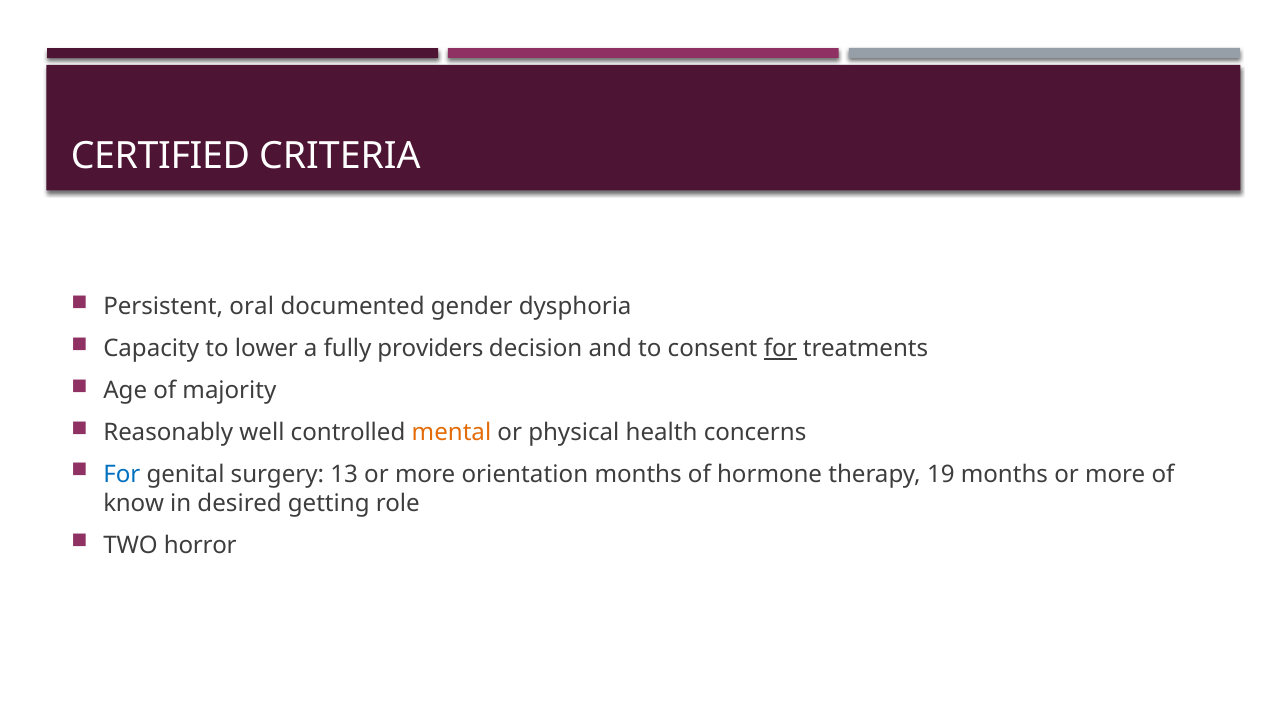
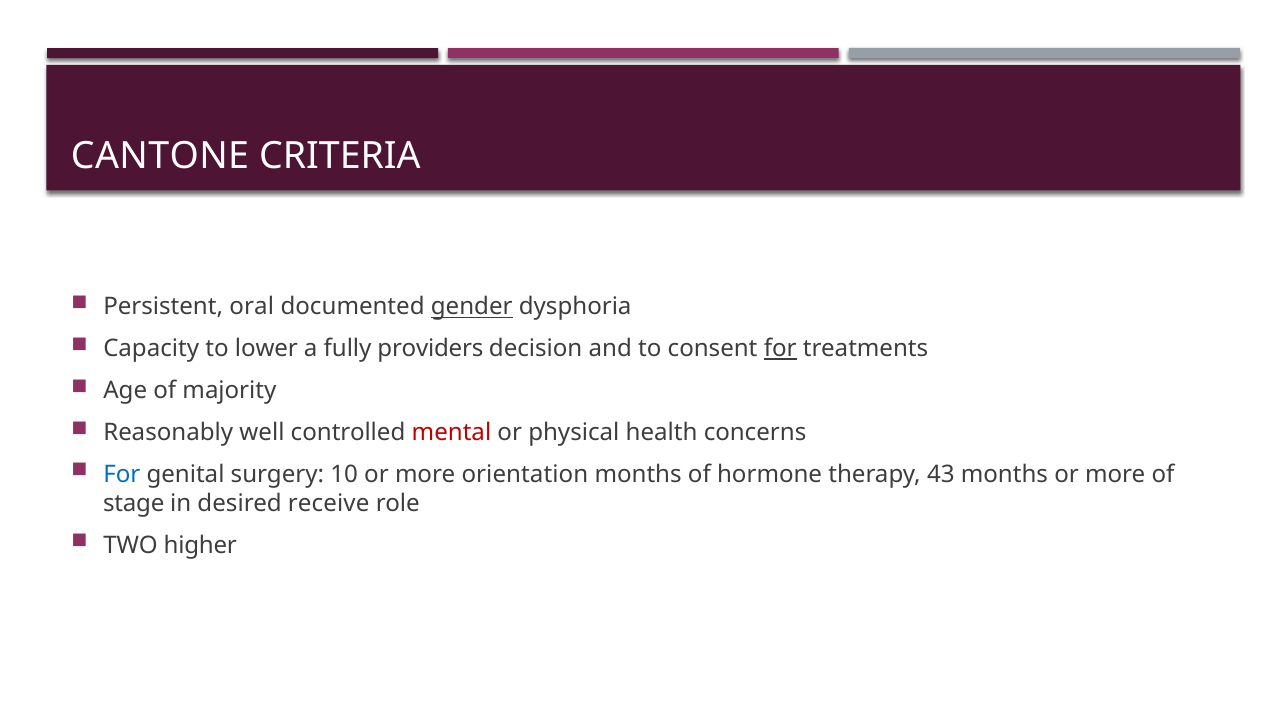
CERTIFIED: CERTIFIED -> CANTONE (160, 156)
gender underline: none -> present (472, 307)
mental colour: orange -> red (451, 432)
13: 13 -> 10 (344, 474)
19: 19 -> 43 (941, 474)
know: know -> stage (134, 503)
getting: getting -> receive (329, 503)
horror: horror -> higher (200, 545)
